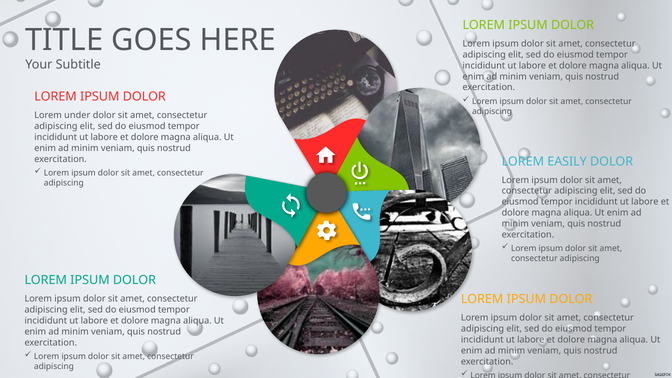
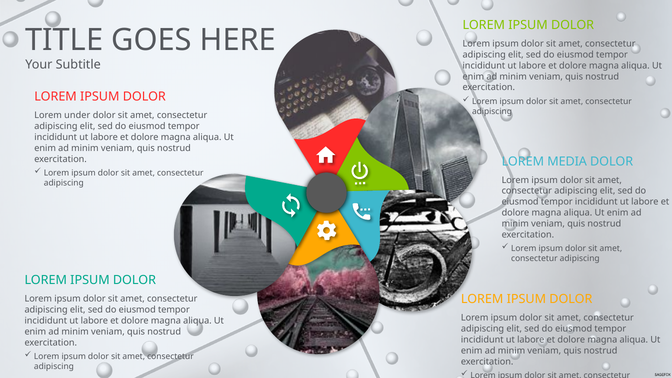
EASILY: EASILY -> MEDIA (567, 161)
